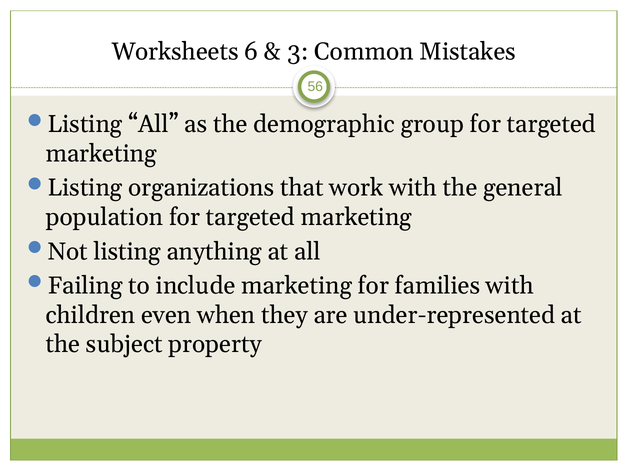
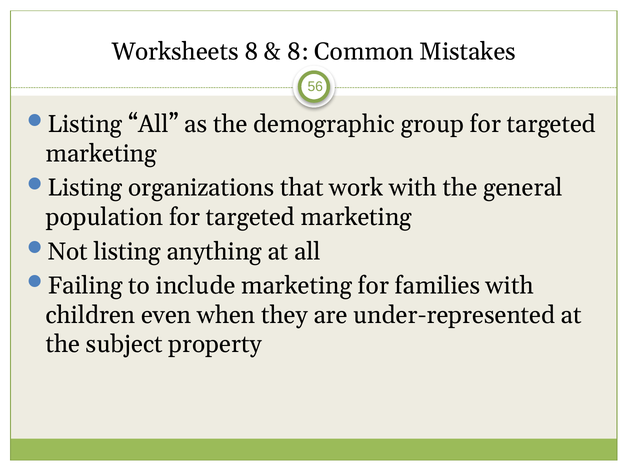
Worksheets 6: 6 -> 8 (251, 52)
3: 3 -> 8 (298, 52)
